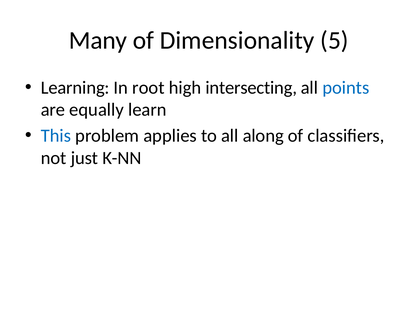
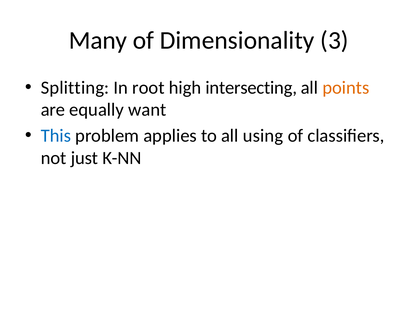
5: 5 -> 3 (335, 40)
Learning: Learning -> Splitting (75, 88)
points colour: blue -> orange (346, 88)
learn: learn -> want (147, 110)
along: along -> using (263, 136)
